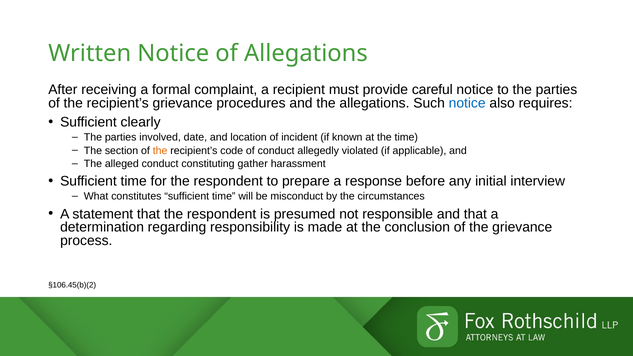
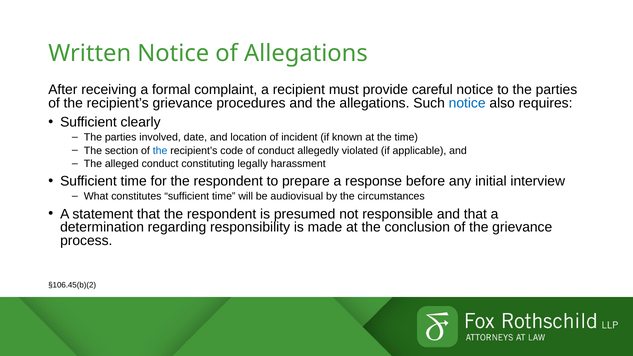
the colour: orange -> blue (160, 151)
gather: gather -> legally (253, 164)
misconduct: misconduct -> audiovisual (297, 196)
